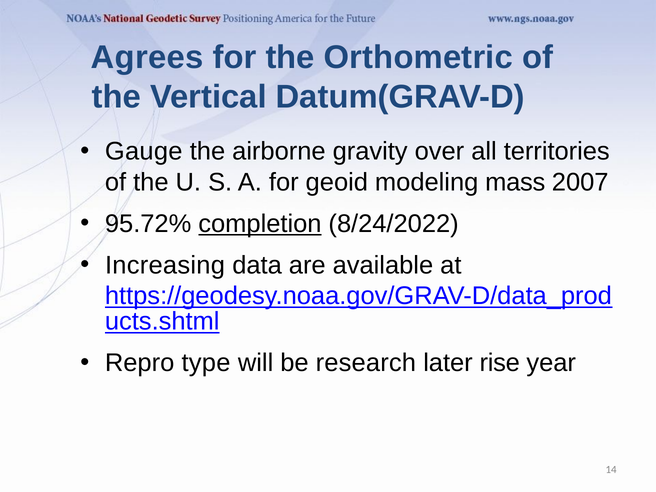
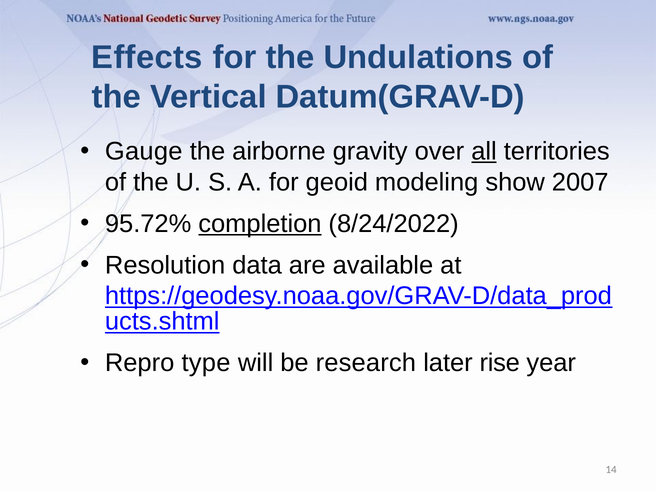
Agrees: Agrees -> Effects (147, 58)
Orthometric: Orthometric -> Undulations (418, 58)
all underline: none -> present (484, 151)
mass: mass -> show (515, 182)
Increasing: Increasing -> Resolution (165, 265)
